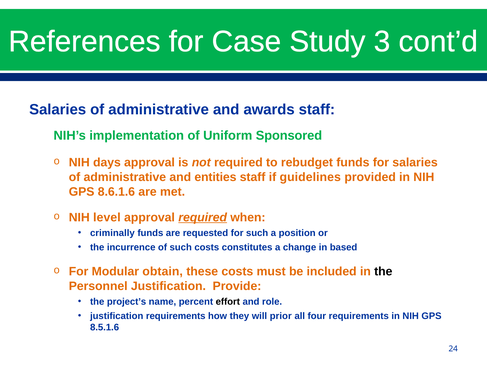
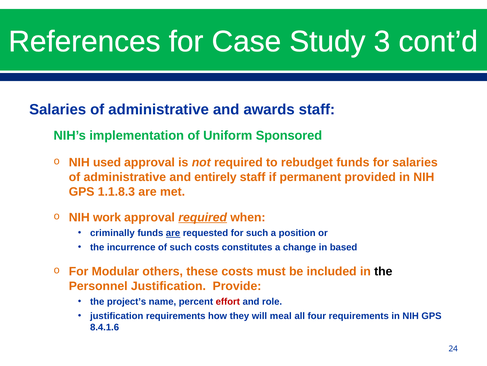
days: days -> used (107, 162)
entities: entities -> entirely (215, 177)
guidelines: guidelines -> permanent (310, 177)
8.6.1.6: 8.6.1.6 -> 1.1.8.3 (116, 191)
level: level -> work (107, 217)
are underline: none -> present (173, 233)
obtain: obtain -> others (163, 271)
effort colour: black -> red (228, 301)
prior: prior -> meal (281, 315)
8.5.1.6: 8.5.1.6 -> 8.4.1.6 (105, 327)
